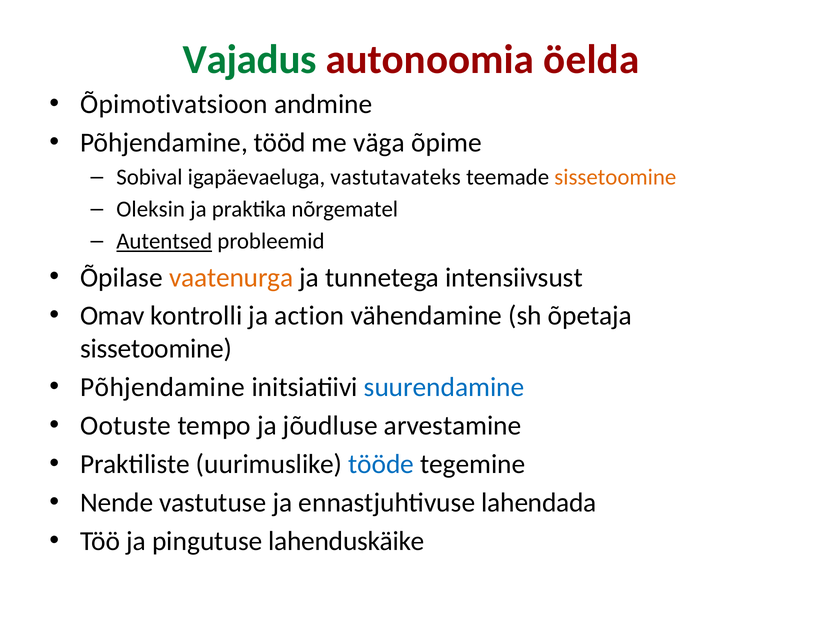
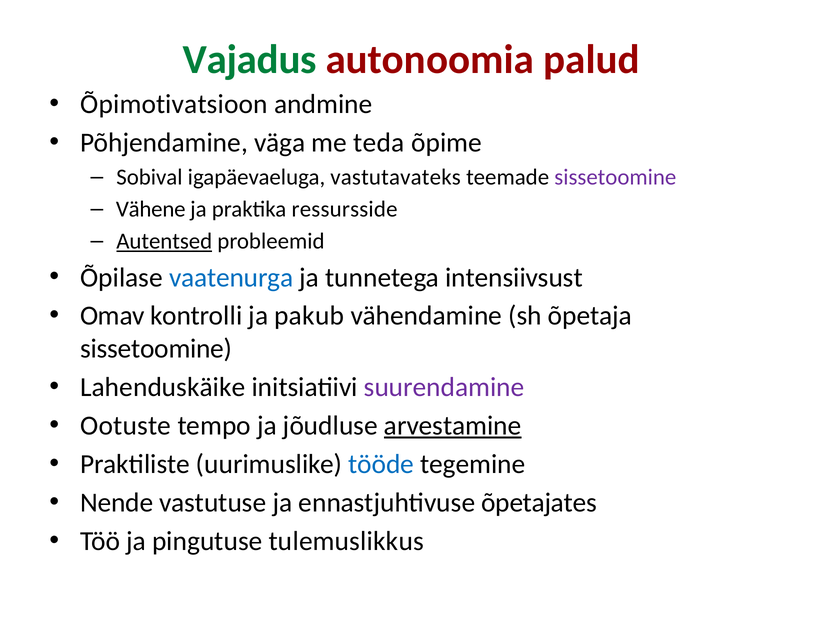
öelda: öelda -> palud (592, 59)
tööd: tööd -> väga (280, 143)
väga: väga -> teda (379, 143)
sissetoomine colour: orange -> purple (615, 177)
Oleksin: Oleksin -> Vähene (151, 209)
nõrgematel: nõrgematel -> ressursside (345, 209)
vaatenurga colour: orange -> blue (231, 277)
action: action -> pakub (309, 316)
Põhjendamine: Põhjendamine -> Lahenduskäike (163, 387)
suurendamine colour: blue -> purple (444, 387)
arvestamine underline: none -> present (453, 425)
lahendada: lahendada -> õpetajates (539, 502)
lahenduskäike: lahenduskäike -> tulemuslikkus (346, 540)
